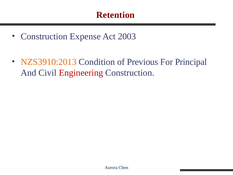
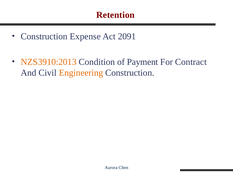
2003: 2003 -> 2091 (127, 36)
Previous: Previous -> Payment (143, 62)
Principal: Principal -> Contract (191, 62)
Engineering colour: red -> orange (81, 73)
